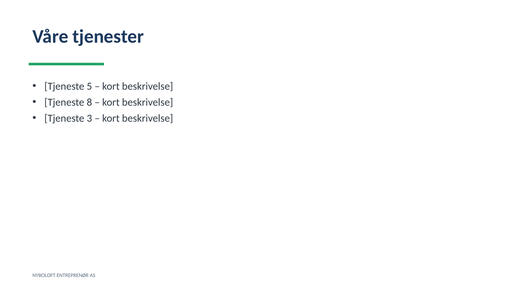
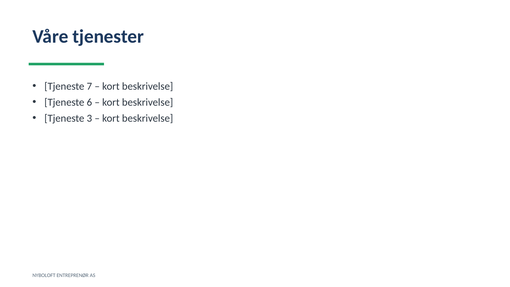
5: 5 -> 7 (89, 86)
8: 8 -> 6 (89, 102)
